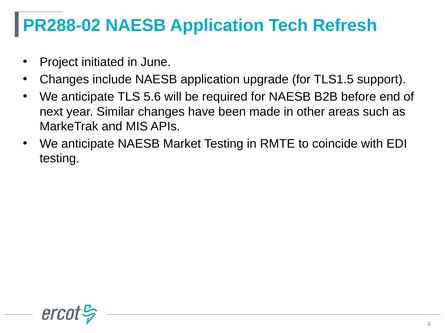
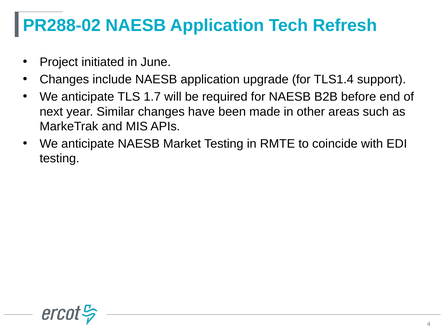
TLS1.5: TLS1.5 -> TLS1.4 (334, 80)
5.6: 5.6 -> 1.7 (152, 97)
